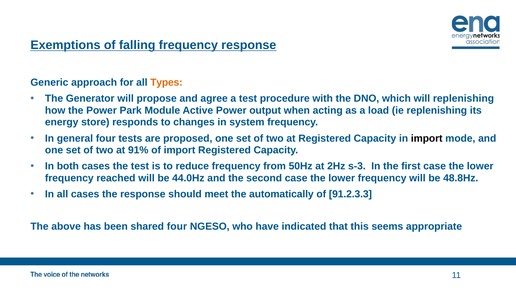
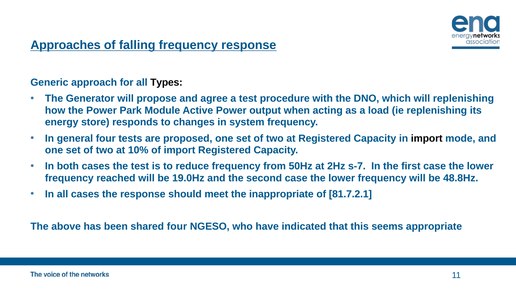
Exemptions: Exemptions -> Approaches (66, 45)
Types colour: orange -> black (166, 83)
91%: 91% -> 10% (138, 150)
s-3: s-3 -> s-7 (357, 166)
44.0Hz: 44.0Hz -> 19.0Hz (188, 178)
automatically: automatically -> inappropriate (281, 194)
91.2.3.3: 91.2.3.3 -> 81.7.2.1 (350, 194)
